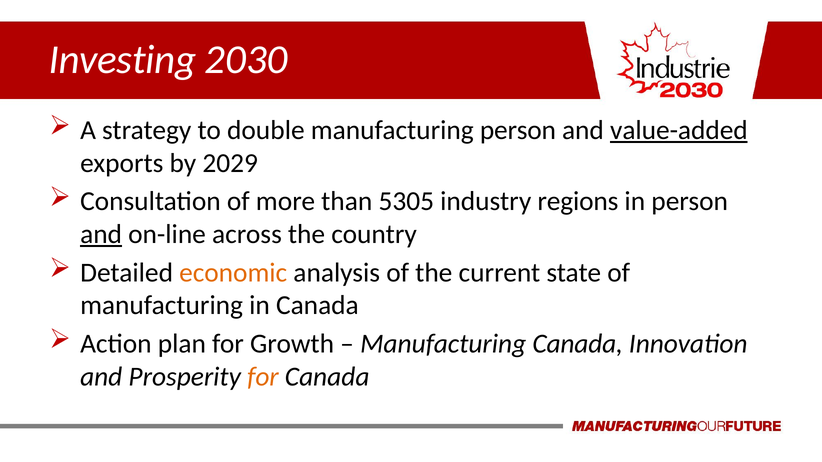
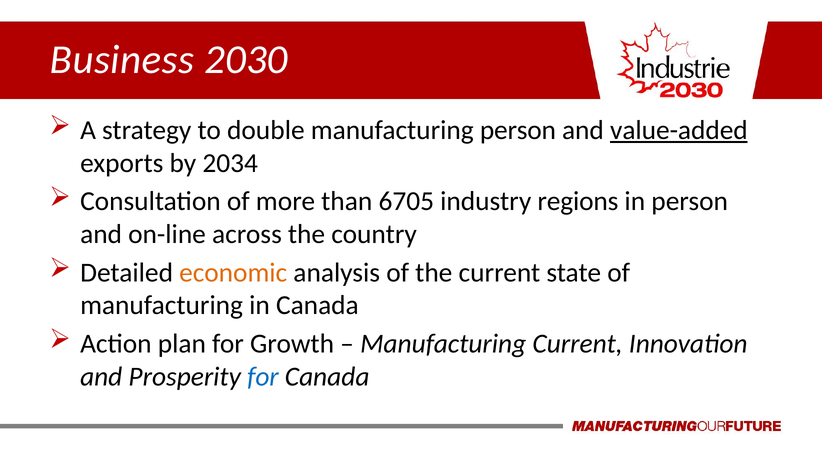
Investing: Investing -> Business (122, 60)
2029: 2029 -> 2034 (230, 163)
5305: 5305 -> 6705 (406, 202)
and underline: present -> none (101, 234)
Manufacturing Canada: Canada -> Current (578, 344)
for colour: orange -> blue (263, 377)
